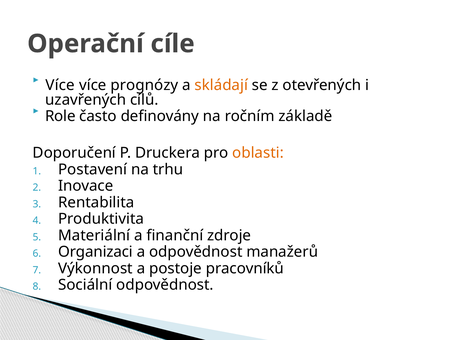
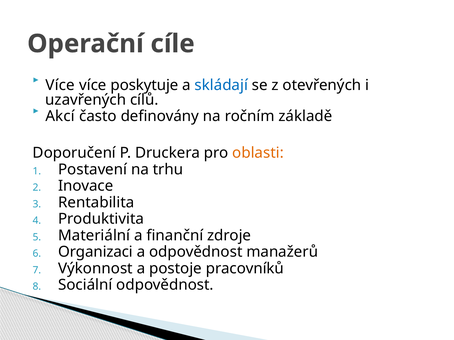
prognózy: prognózy -> poskytuje (144, 85)
skládají colour: orange -> blue (221, 85)
Role: Role -> Akcí (60, 116)
